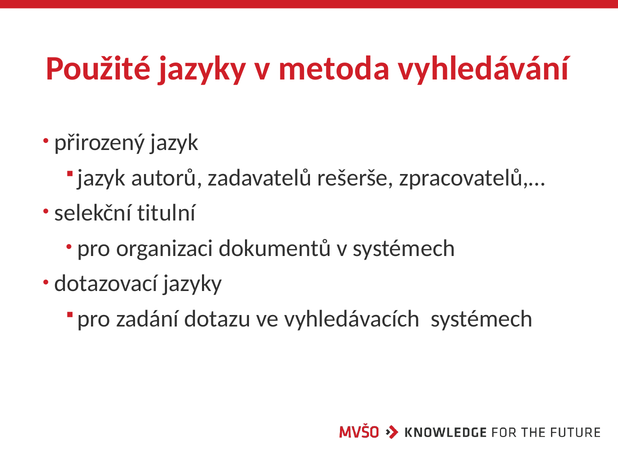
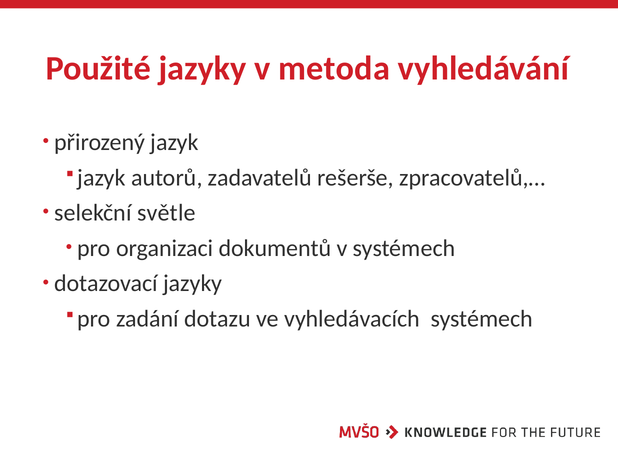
titulní: titulní -> světle (166, 213)
